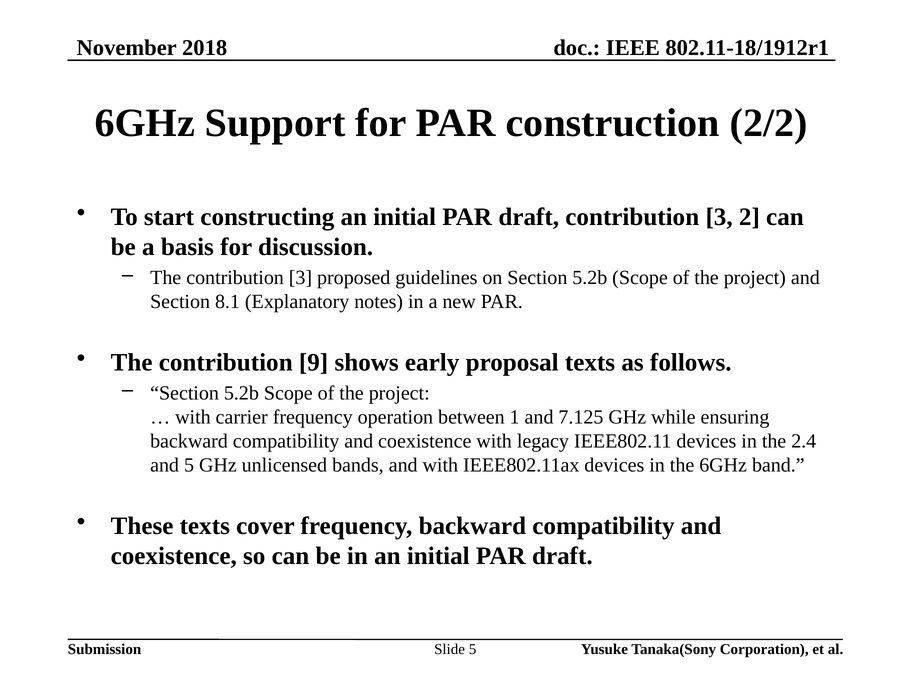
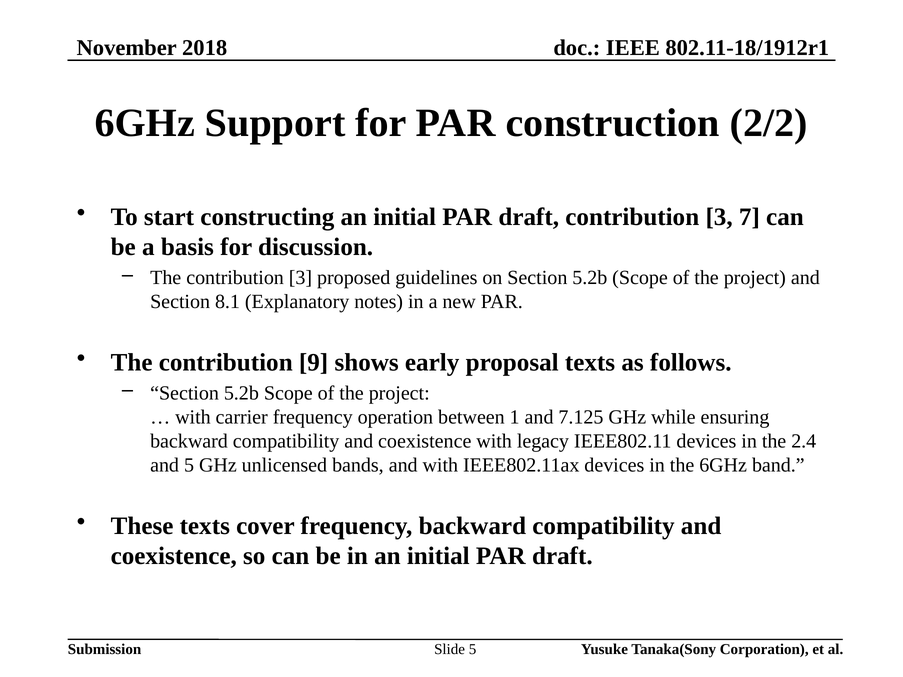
2: 2 -> 7 (749, 217)
